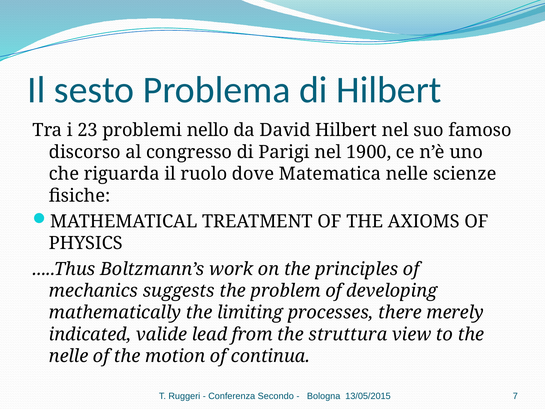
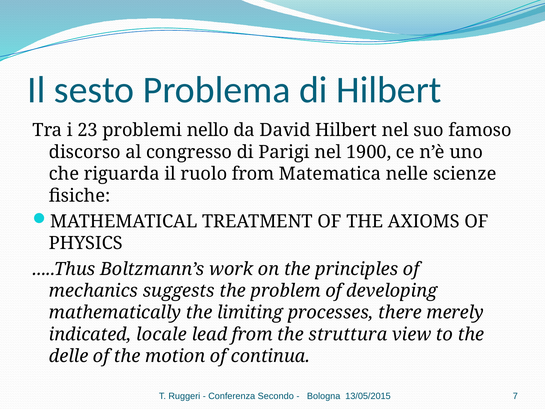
ruolo dove: dove -> from (253, 174)
valide: valide -> locale (161, 334)
nelle: nelle -> delle (69, 356)
